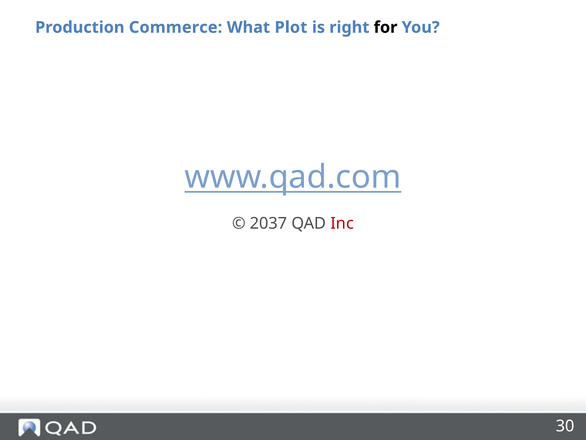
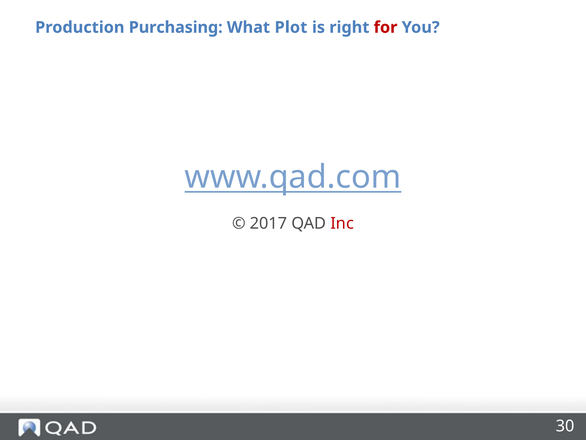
Commerce: Commerce -> Purchasing (176, 27)
for colour: black -> red (386, 27)
2037: 2037 -> 2017 (269, 223)
